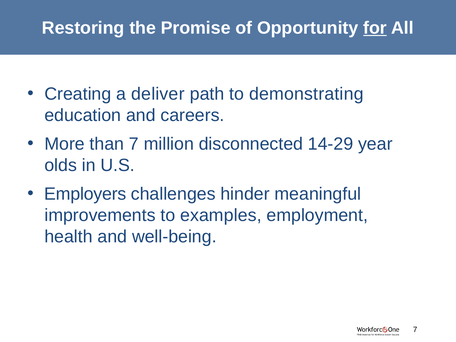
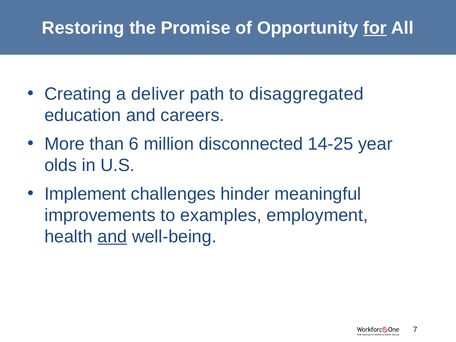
demonstrating: demonstrating -> disaggregated (306, 94)
than 7: 7 -> 6 (134, 144)
14-29: 14-29 -> 14-25 (331, 144)
Employers: Employers -> Implement (85, 194)
and underline: none -> present (112, 237)
